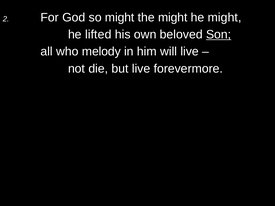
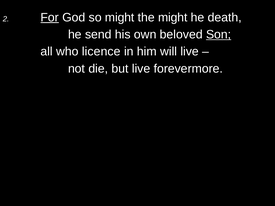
For underline: none -> present (50, 17)
he might: might -> death (225, 17)
lifted: lifted -> send (98, 35)
melody: melody -> licence (101, 52)
